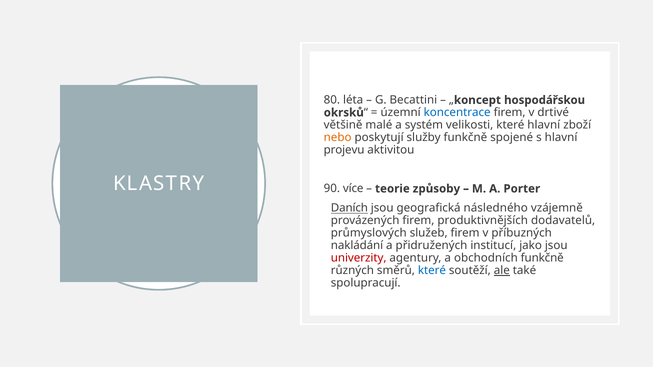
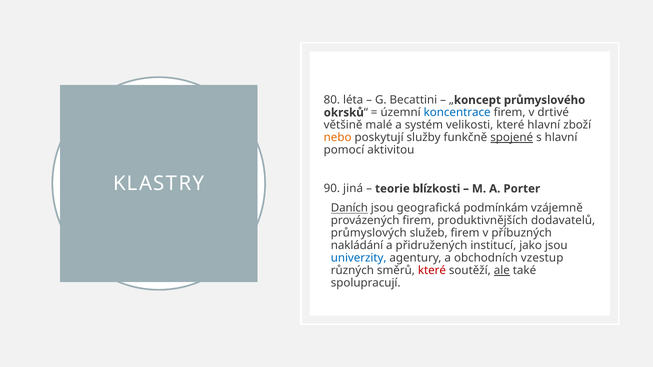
hospodářskou: hospodářskou -> průmyslového (545, 100)
spojené underline: none -> present (512, 138)
projevu: projevu -> pomocí (344, 150)
více: více -> jiná (353, 189)
způsoby: způsoby -> blízkosti (436, 189)
následného: následného -> podmínkám (496, 208)
univerzity colour: red -> blue (359, 258)
obchodních funkčně: funkčně -> vzestup (542, 258)
které colour: blue -> red (432, 271)
